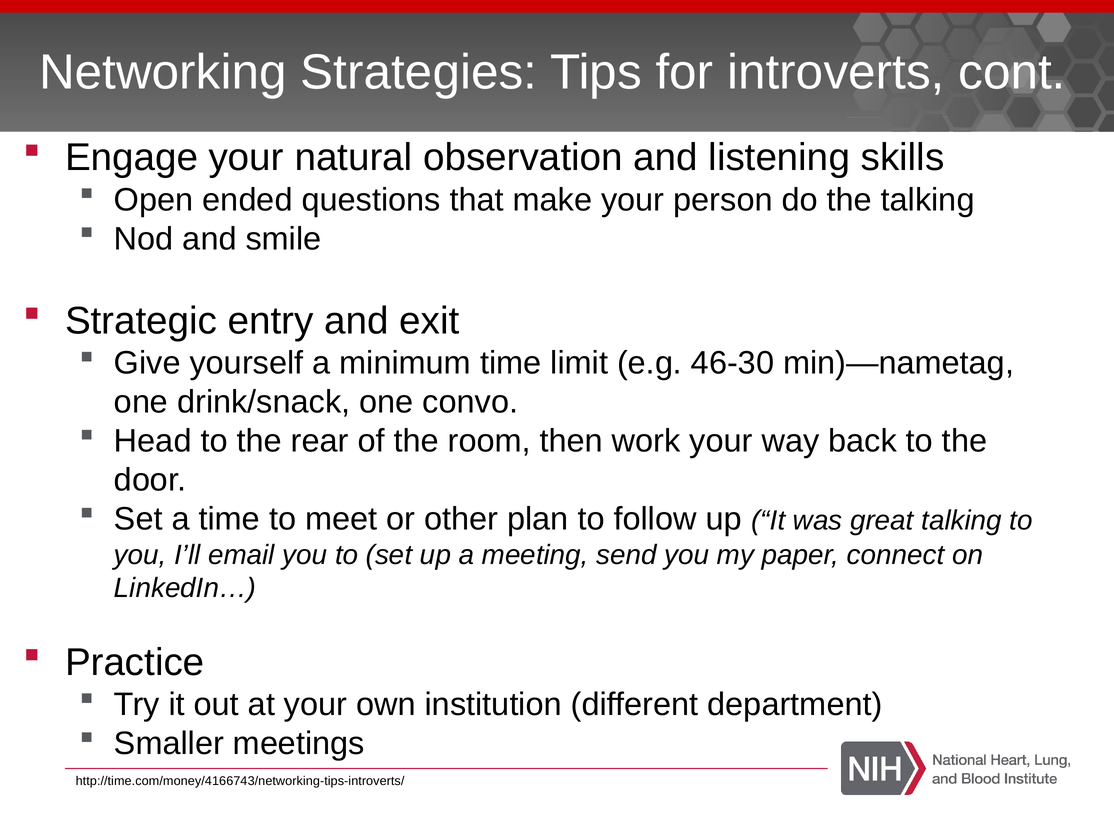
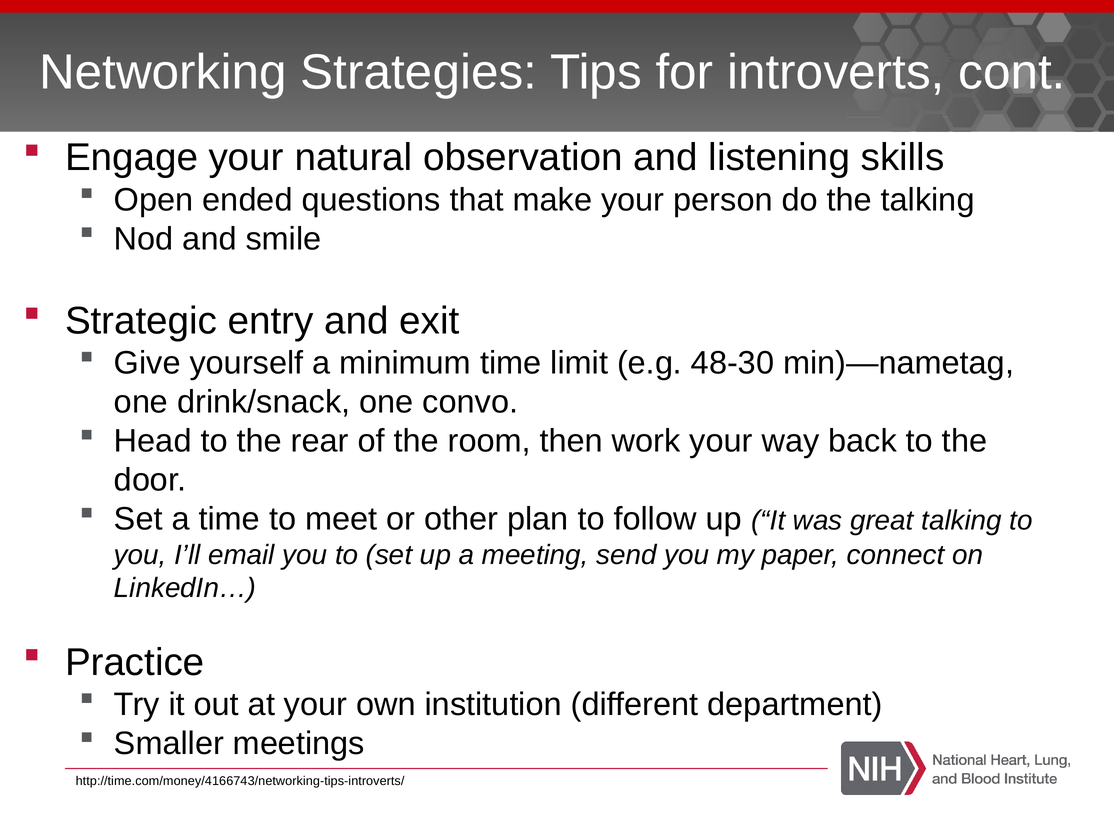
46-30: 46-30 -> 48-30 (733, 363)
